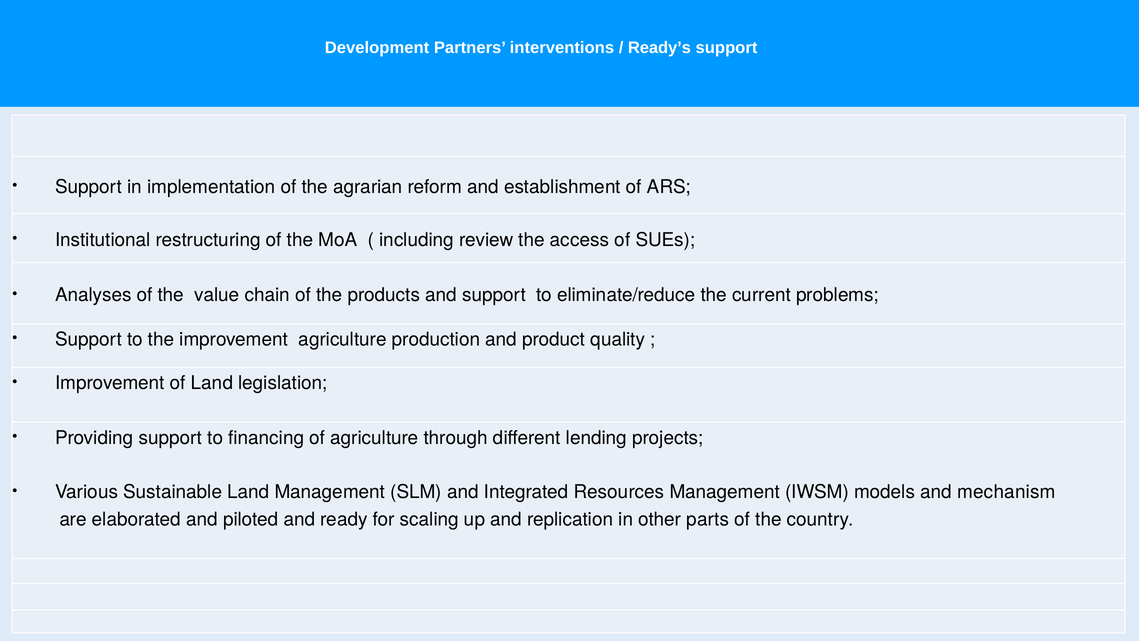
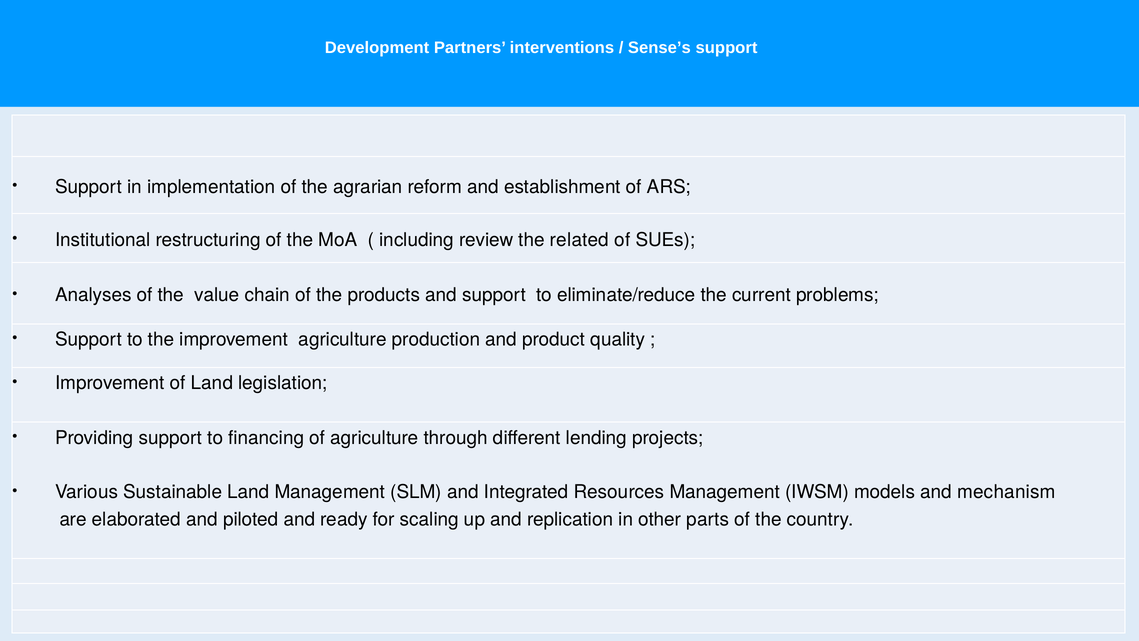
Ready’s: Ready’s -> Sense’s (659, 48)
access: access -> related (579, 240)
